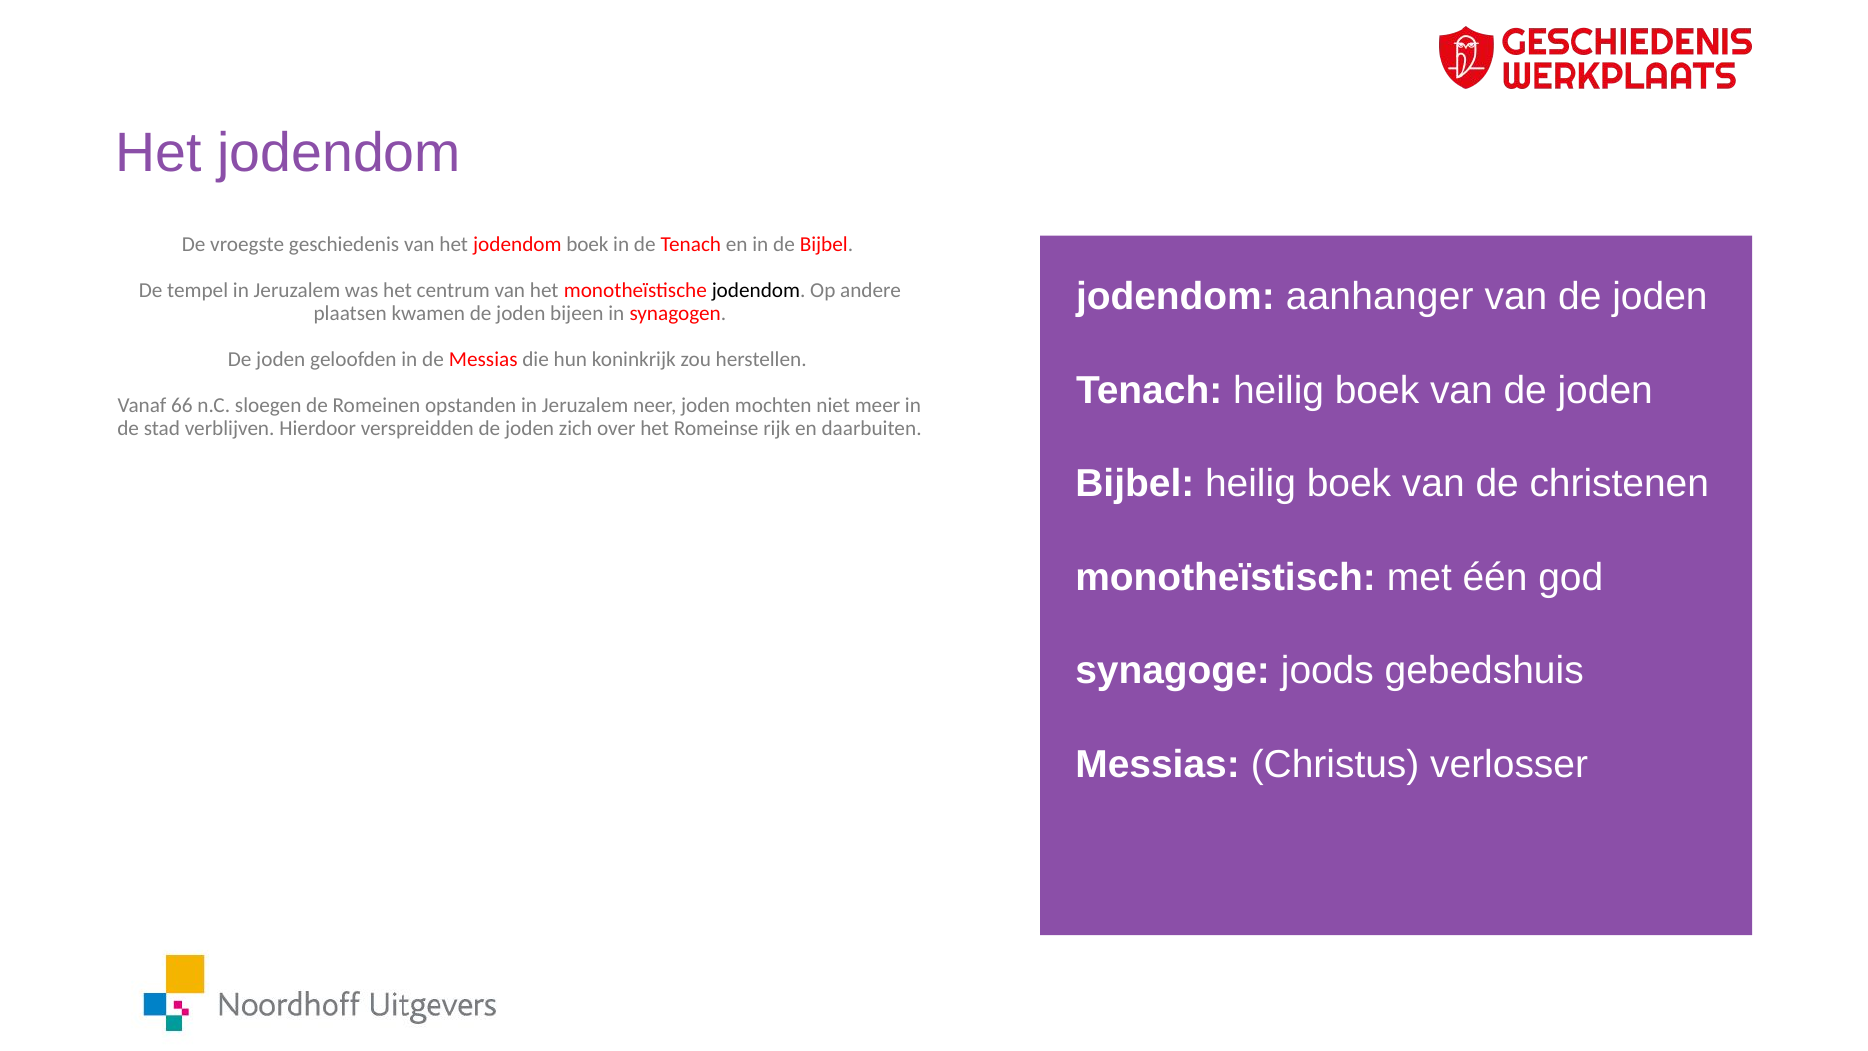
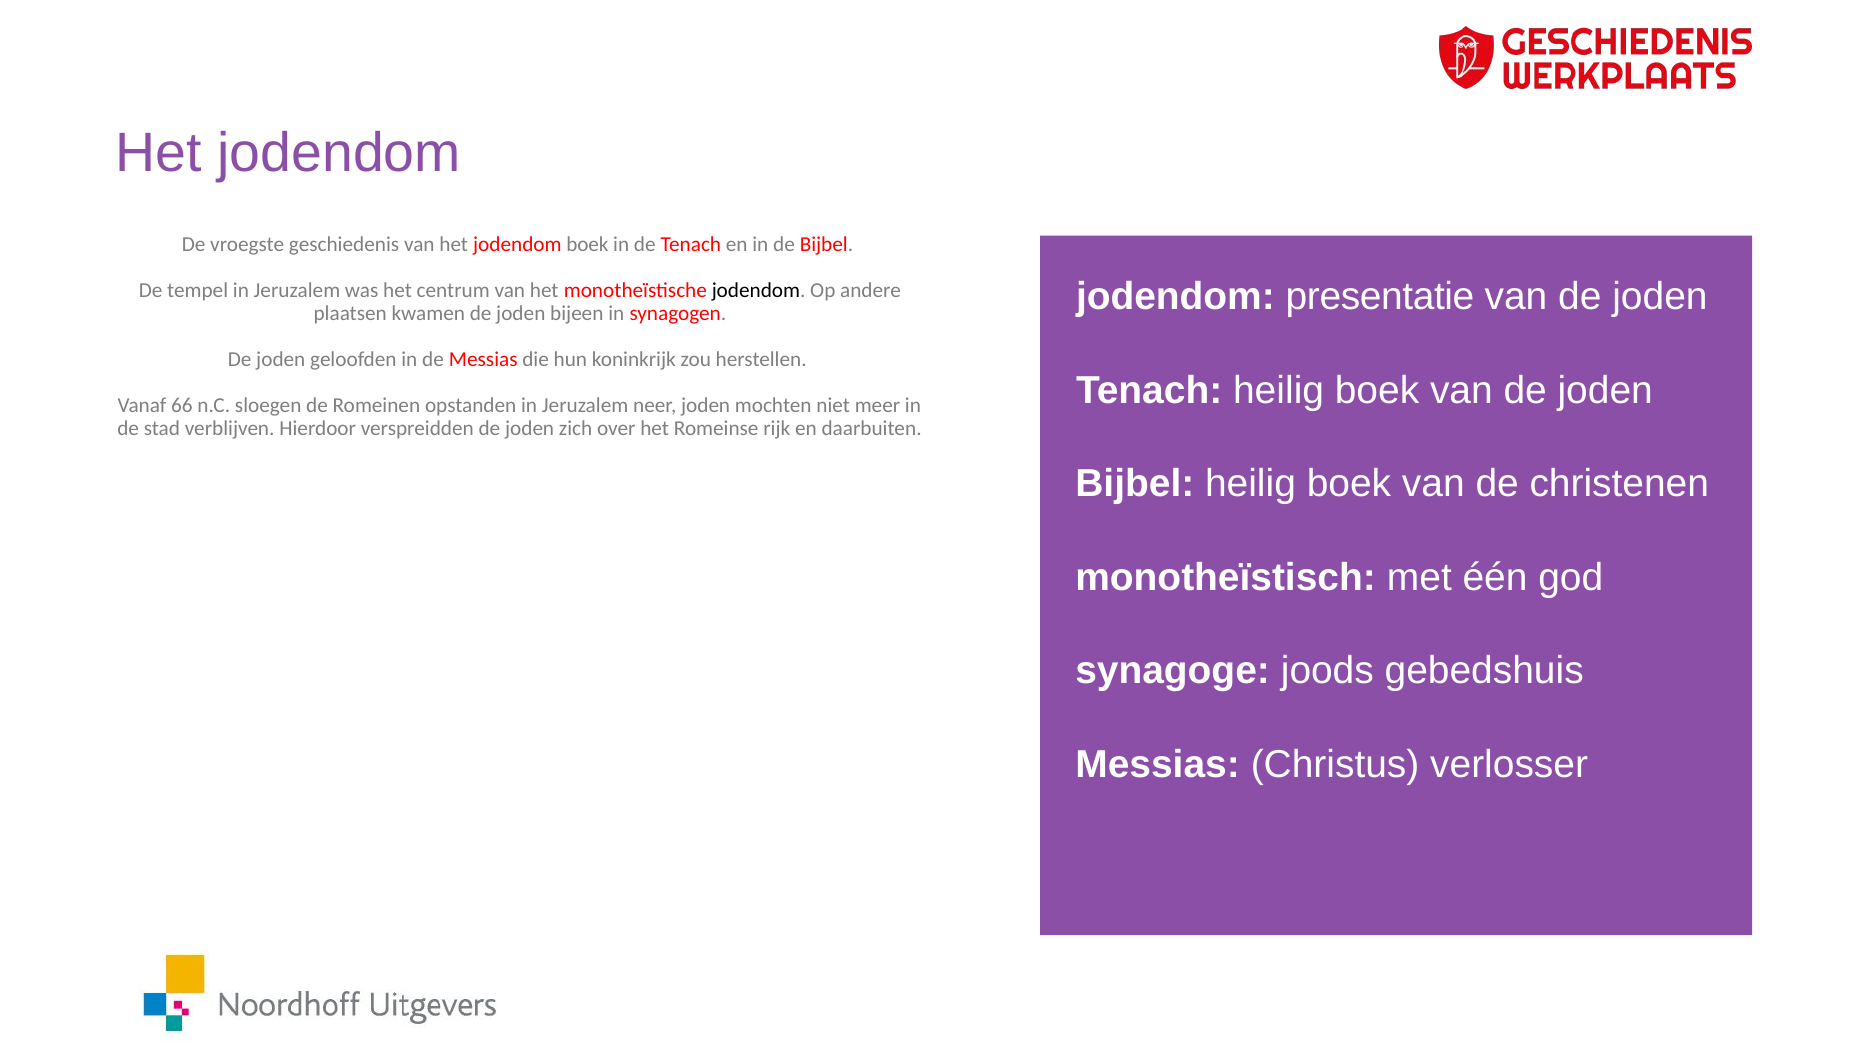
aanhanger: aanhanger -> presentatie (1380, 297)
